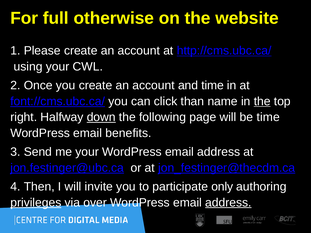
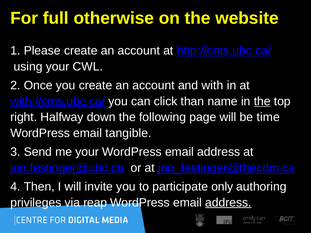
and time: time -> with (212, 85)
font://cms.ubc.ca/: font://cms.ubc.ca/ -> with://cms.ubc.ca/ (58, 101)
down underline: present -> none (101, 117)
benefits: benefits -> tangible (128, 133)
privileges underline: present -> none (36, 203)
over: over -> reap (95, 203)
